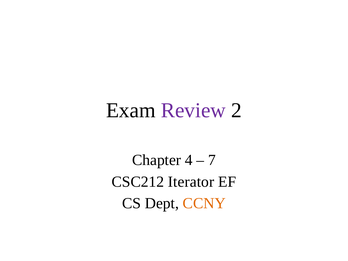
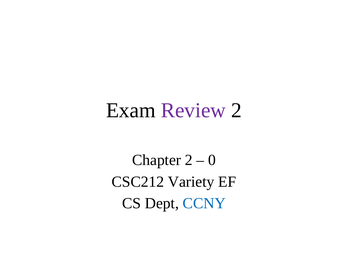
Chapter 4: 4 -> 2 (189, 160)
7: 7 -> 0 (212, 160)
Iterator: Iterator -> Variety (191, 182)
CCNY colour: orange -> blue (204, 203)
